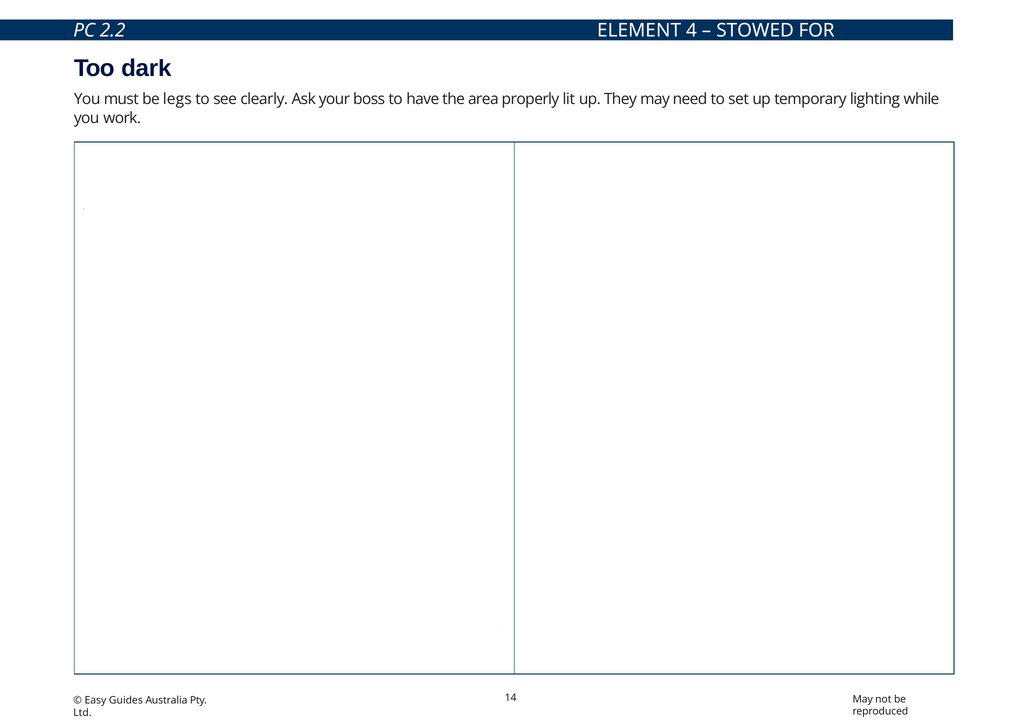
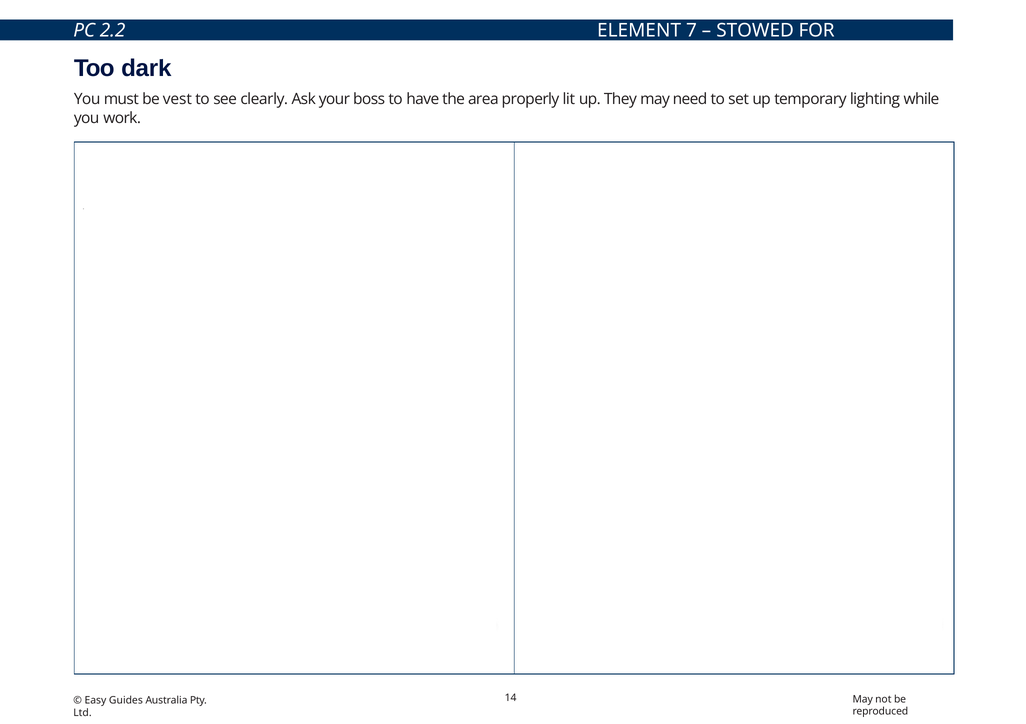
4: 4 -> 7 (691, 30)
legs: legs -> vest (177, 99)
